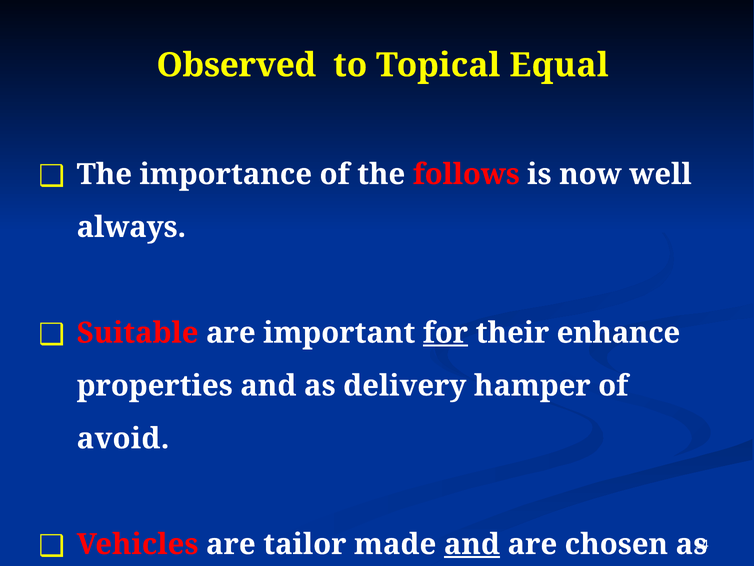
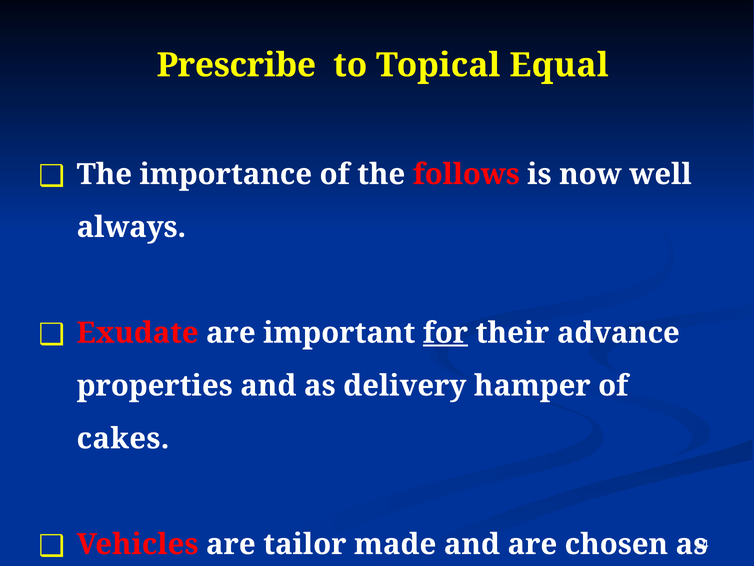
Observed: Observed -> Prescribe (236, 65)
Suitable: Suitable -> Exudate (138, 333)
enhance: enhance -> advance (618, 333)
avoid: avoid -> cakes (123, 438)
and underline: present -> none (472, 544)
